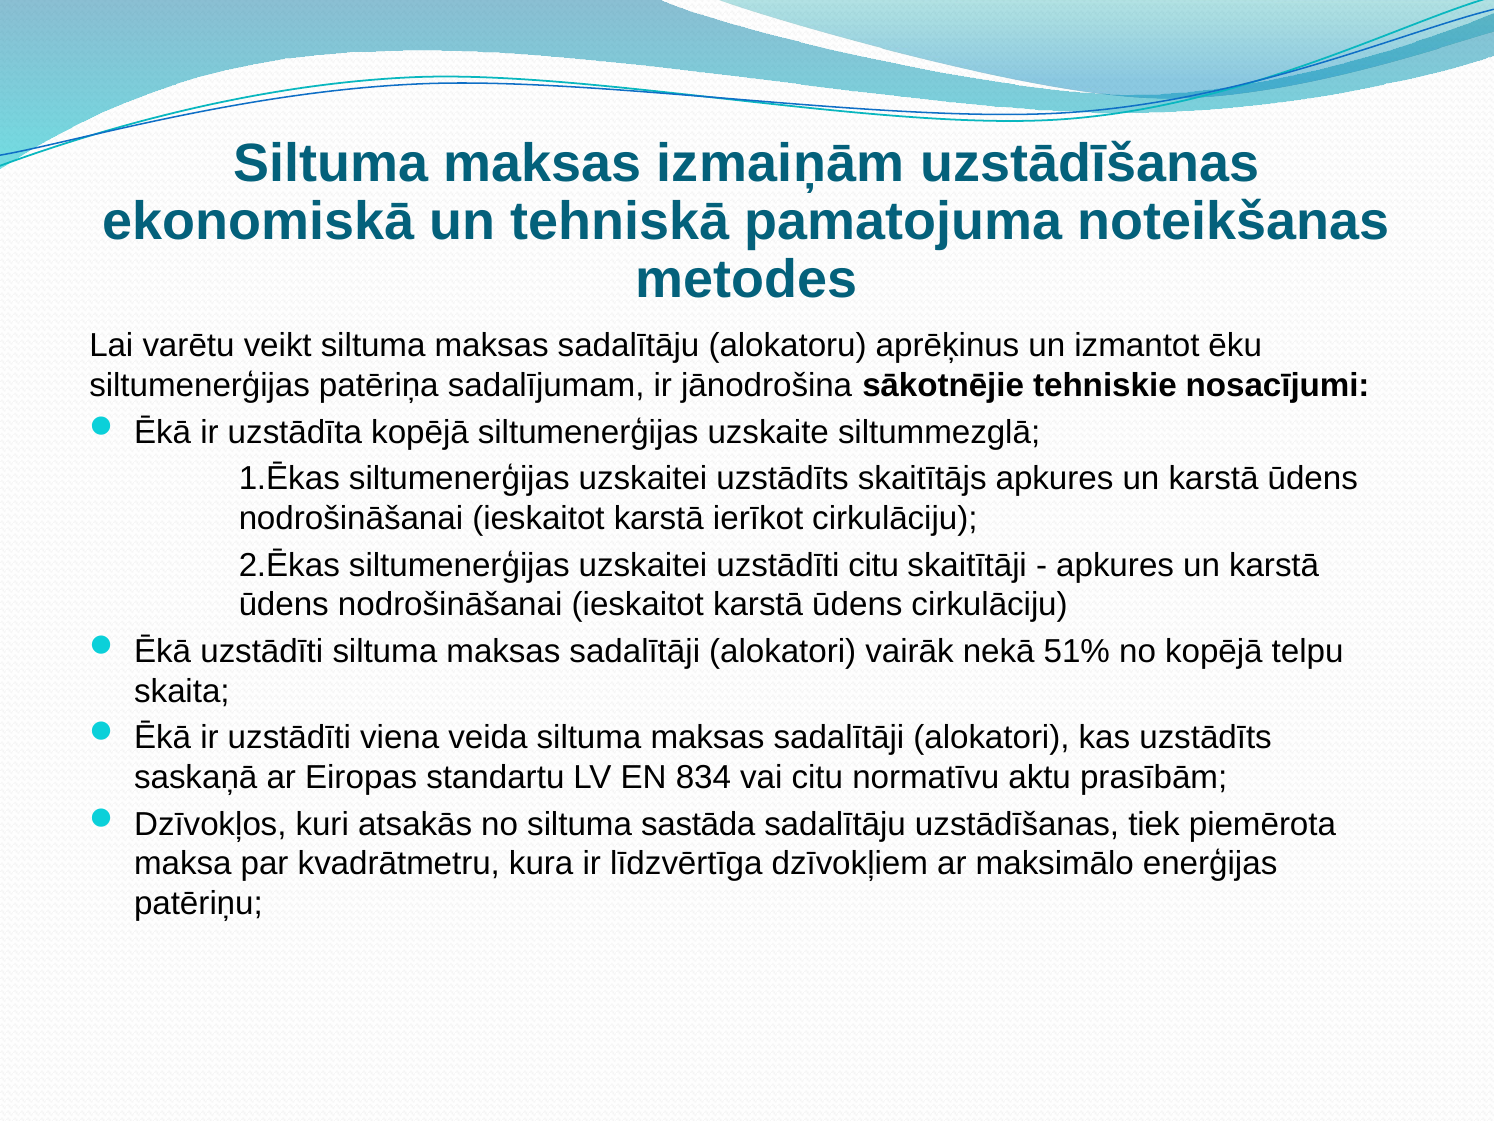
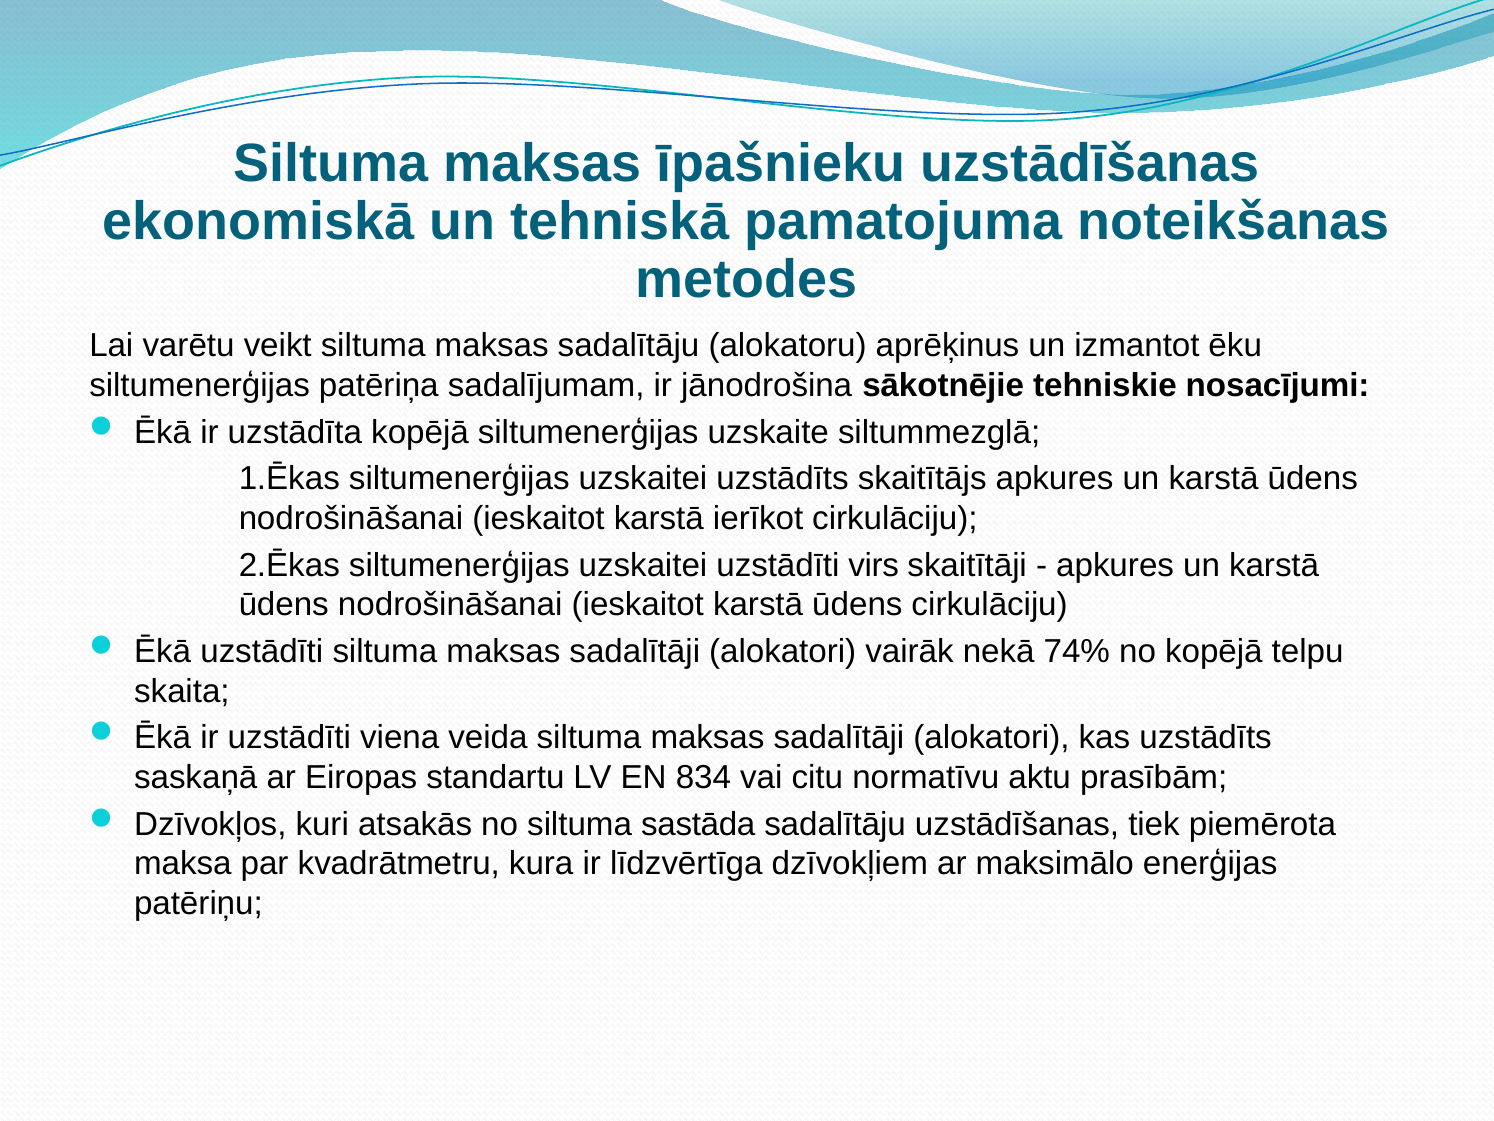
izmaiņām: izmaiņām -> īpašnieku (781, 163)
uzstādīti citu: citu -> virs (874, 565)
51%: 51% -> 74% (1077, 651)
